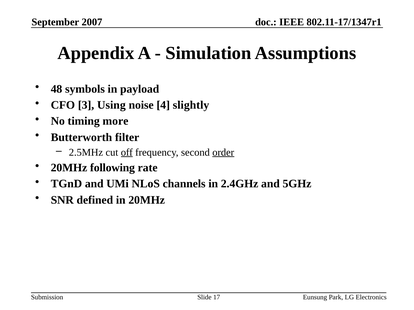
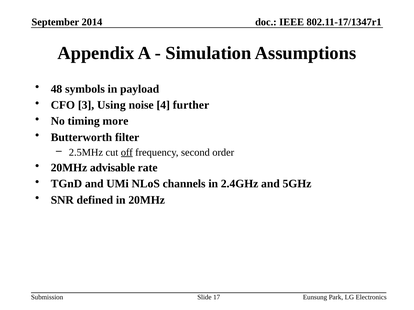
2007: 2007 -> 2014 (92, 22)
slightly: slightly -> further (191, 105)
order underline: present -> none (223, 153)
following: following -> advisable (113, 168)
